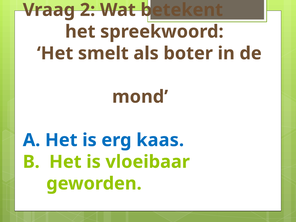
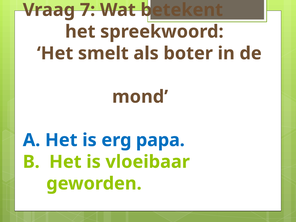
2: 2 -> 7 (88, 10)
kaas: kaas -> papa (160, 140)
